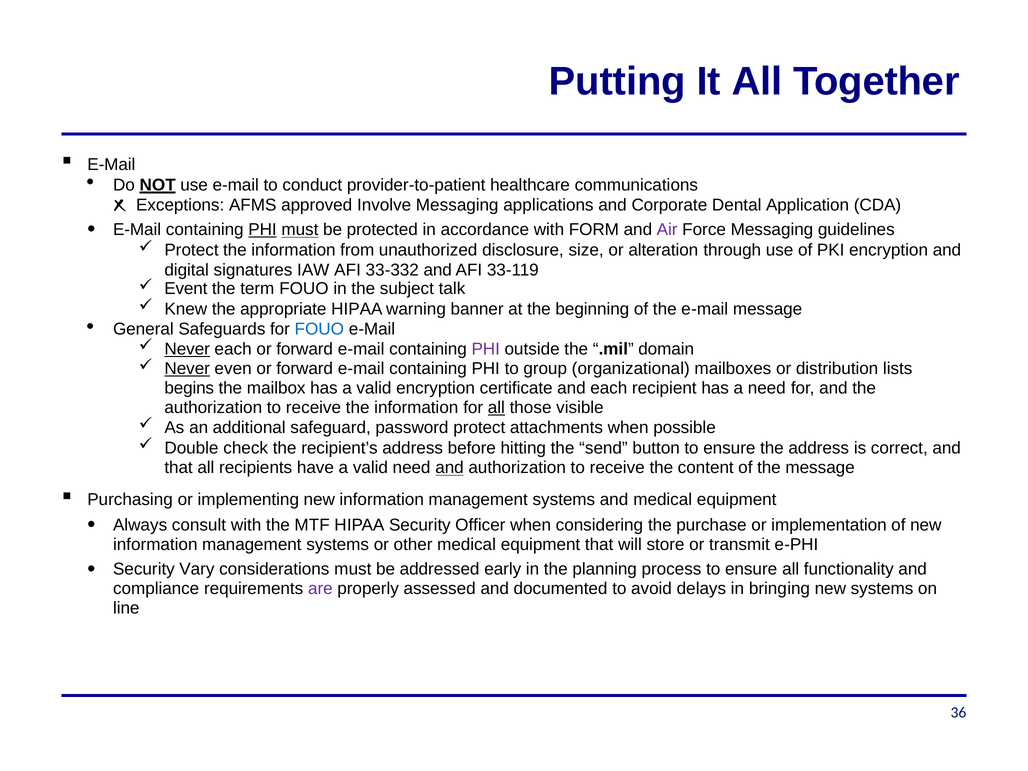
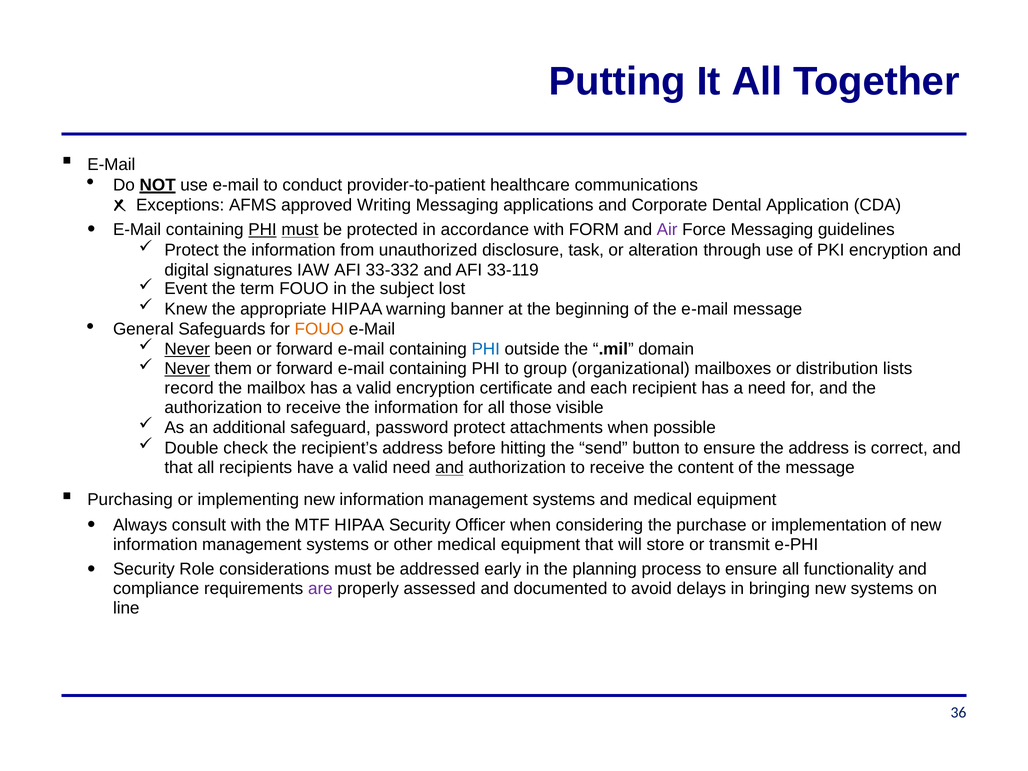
Involve: Involve -> Writing (384, 205)
size: size -> task (586, 250)
talk: talk -> lost (452, 289)
FOUO colour: blue -> orange (319, 329)
Never each: each -> been (233, 349)
PHI colour: purple -> blue (486, 349)
even: even -> them (233, 369)
begins: begins -> record (189, 388)
all underline: present -> none (496, 408)
Vary: Vary -> Role (197, 569)
